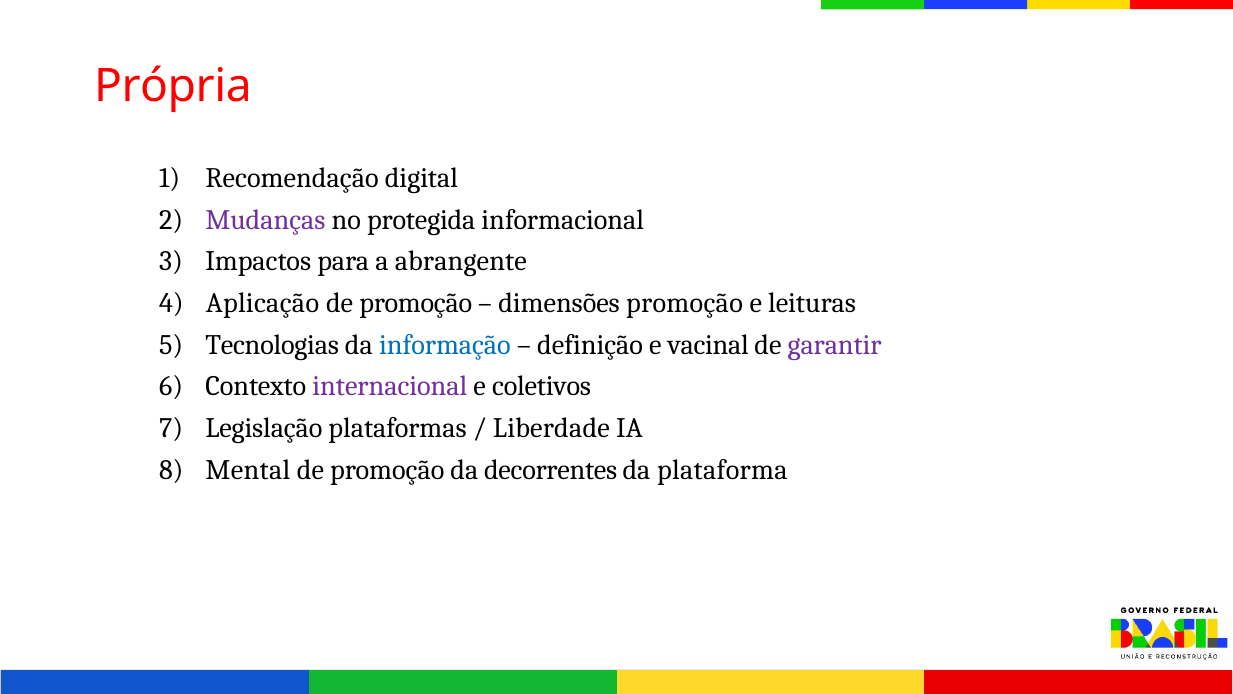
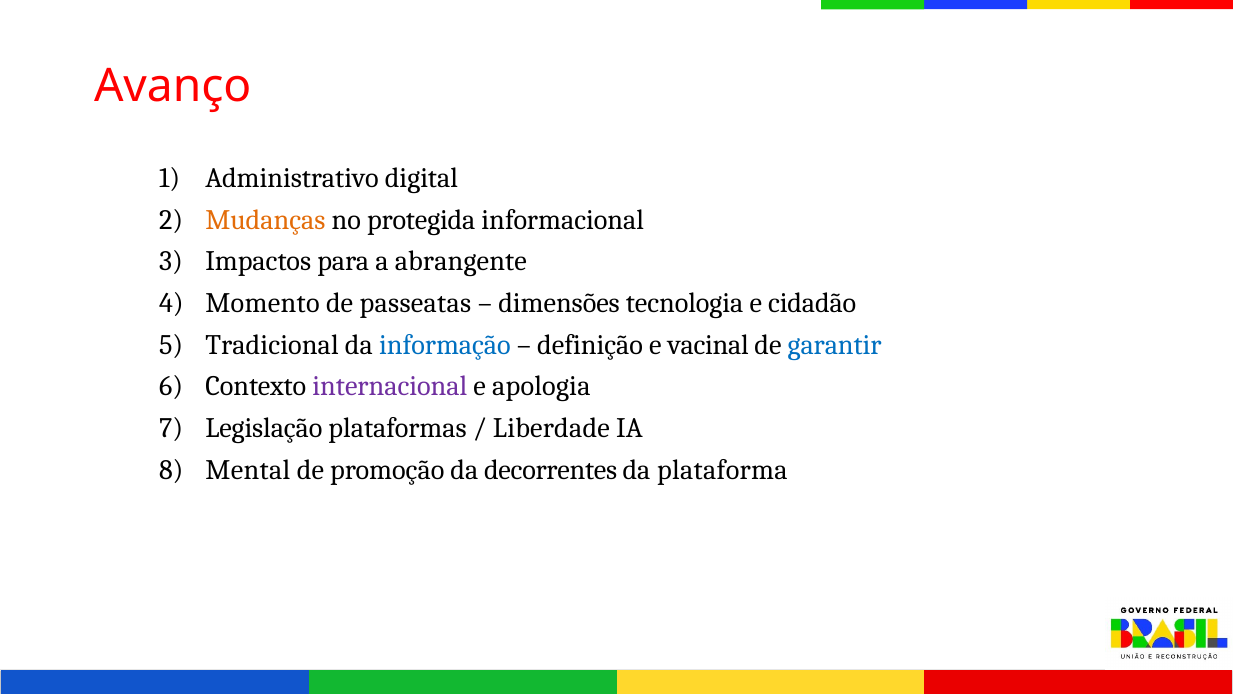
Própria: Própria -> Avanço (173, 86)
Recomendação: Recomendação -> Administrativo (292, 178)
Mudanças colour: purple -> orange (265, 220)
Aplicação: Aplicação -> Momento (262, 303)
promoção: promoção -> passeatas (415, 303)
dimensões promoção: promoção -> tecnologia (685, 303)
leituras: leituras -> cidadão (812, 303)
Tecnologias: Tecnologias -> Tradicional (272, 345)
garantir colour: purple -> blue (835, 345)
coletivos: coletivos -> apologia (541, 386)
